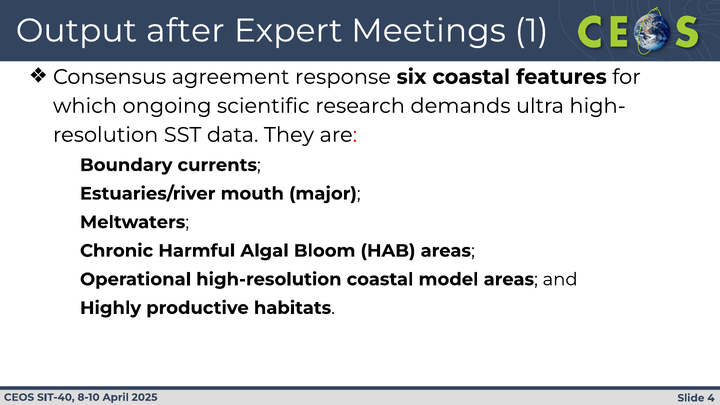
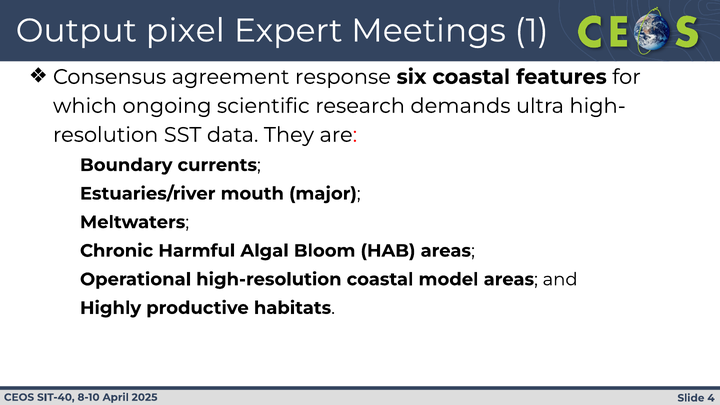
after: after -> pixel (185, 31)
